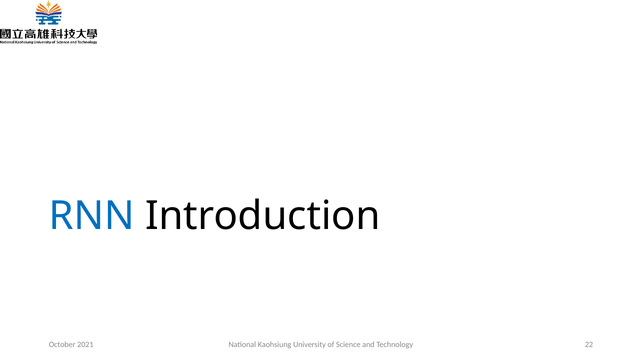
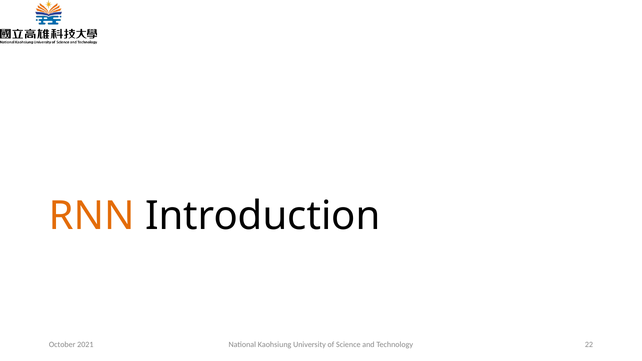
RNN colour: blue -> orange (92, 216)
